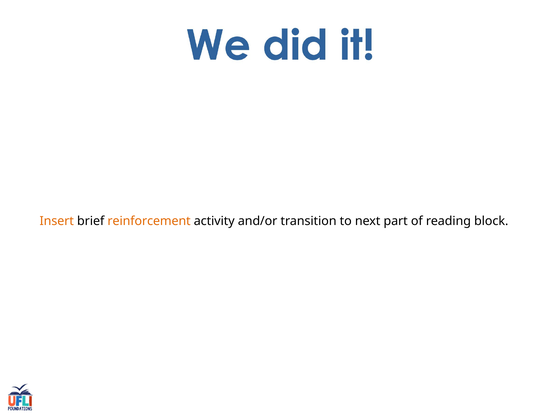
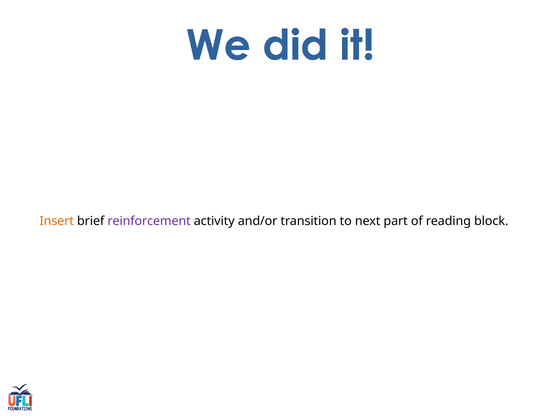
reinforcement colour: orange -> purple (149, 221)
